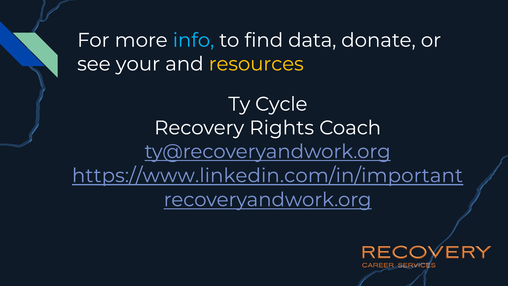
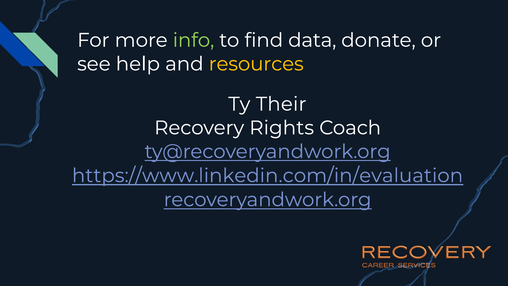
info colour: light blue -> light green (193, 40)
your: your -> help (138, 64)
Cycle: Cycle -> Their (281, 104)
https://www.linkedin.com/in/important: https://www.linkedin.com/in/important -> https://www.linkedin.com/in/evaluation (268, 175)
